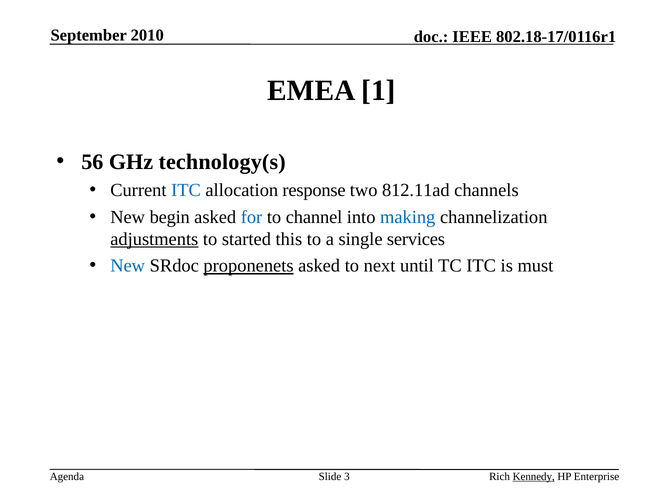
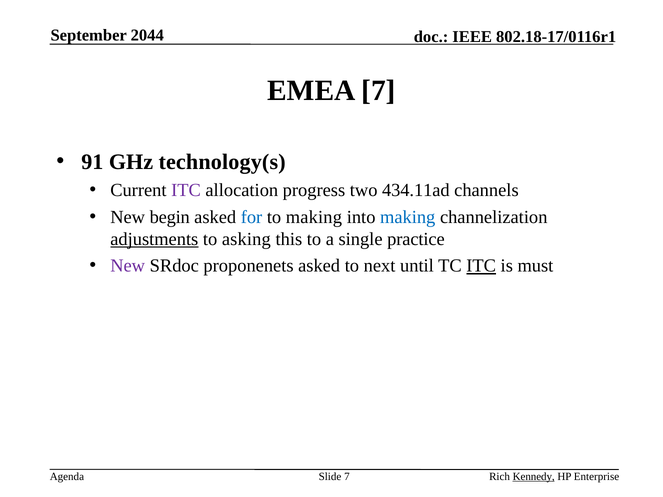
2010: 2010 -> 2044 (147, 35)
EMEA 1: 1 -> 7 (378, 90)
56: 56 -> 91 (92, 162)
ITC colour: blue -> purple (186, 190)
response: response -> progress (314, 190)
812.11ad: 812.11ad -> 434.11ad (416, 190)
to channel: channel -> making (314, 217)
started: started -> asking (246, 239)
services: services -> practice (416, 239)
New colour: blue -> purple (128, 266)
proponenets underline: present -> none (249, 266)
ITC underline: none -> present (481, 266)
Slide 3: 3 -> 7 (347, 477)
